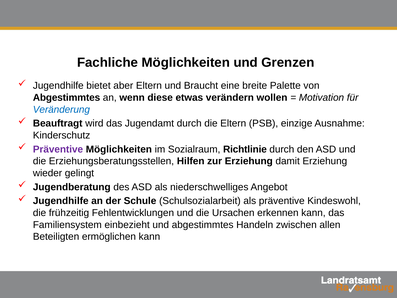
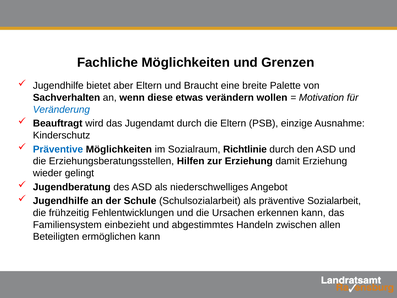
Abgestimmtes: Abgestimmtes -> Sachverhalten (67, 98)
Präventive colour: purple -> blue (58, 149)
Kindeswohl: Kindeswohl -> Sozialarbeit (334, 201)
